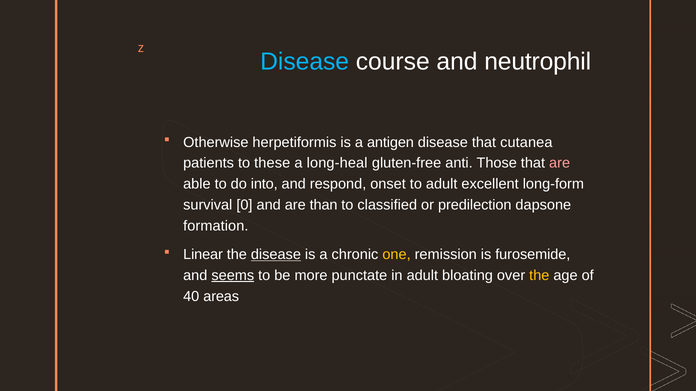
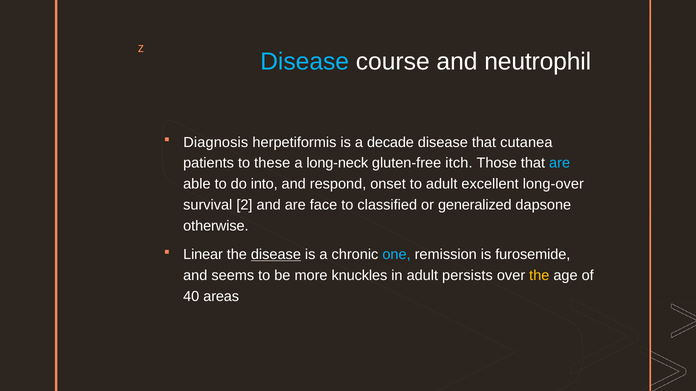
Otherwise: Otherwise -> Diagnosis (216, 143)
antigen: antigen -> decade (390, 143)
long‐heal: long‐heal -> long‐neck (337, 163)
anti: anti -> itch (459, 163)
are colour: pink -> light blue (560, 163)
long‐form: long‐form -> long‐over (553, 184)
0: 0 -> 2 (244, 205)
than: than -> face (324, 205)
predilection: predilection -> generalized (475, 205)
formation: formation -> otherwise (216, 226)
one colour: yellow -> light blue (397, 255)
seems underline: present -> none (233, 276)
punctate: punctate -> knuckles (359, 276)
bloating: bloating -> persists (467, 276)
